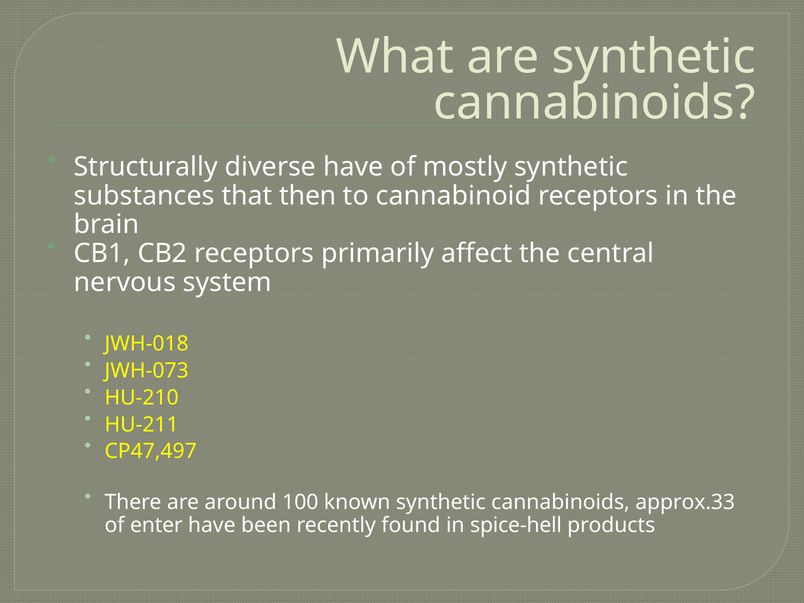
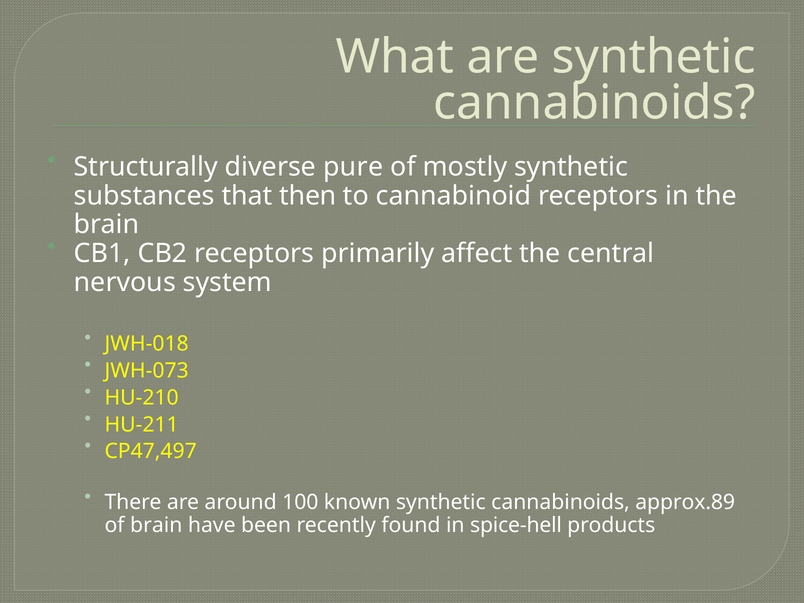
diverse have: have -> pure (353, 167)
approx.33: approx.33 -> approx.89 (685, 502)
of enter: enter -> brain (156, 525)
